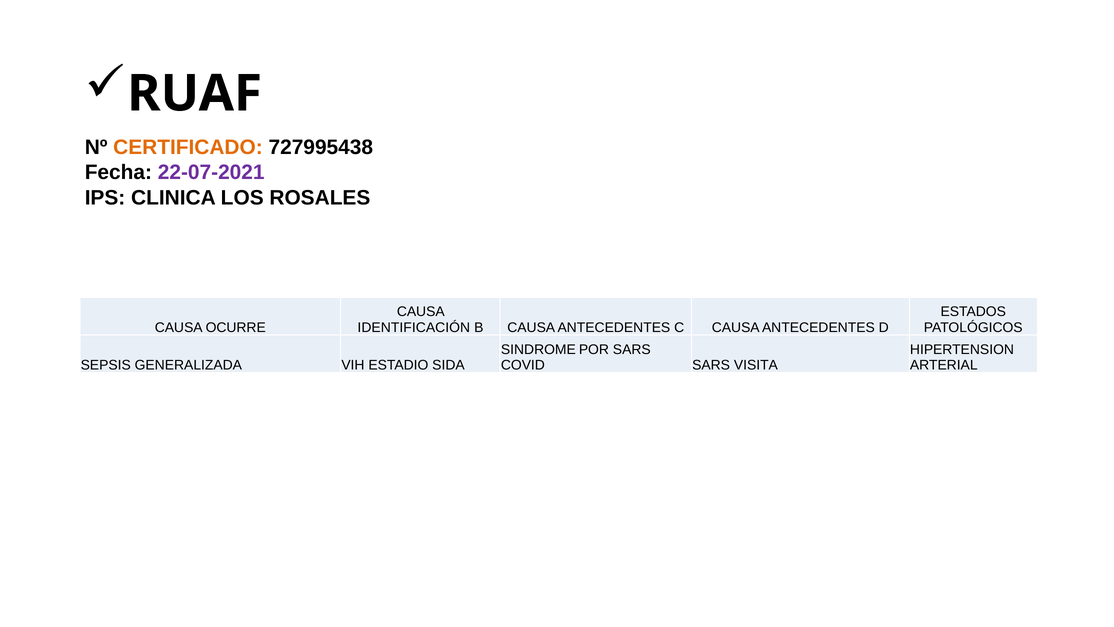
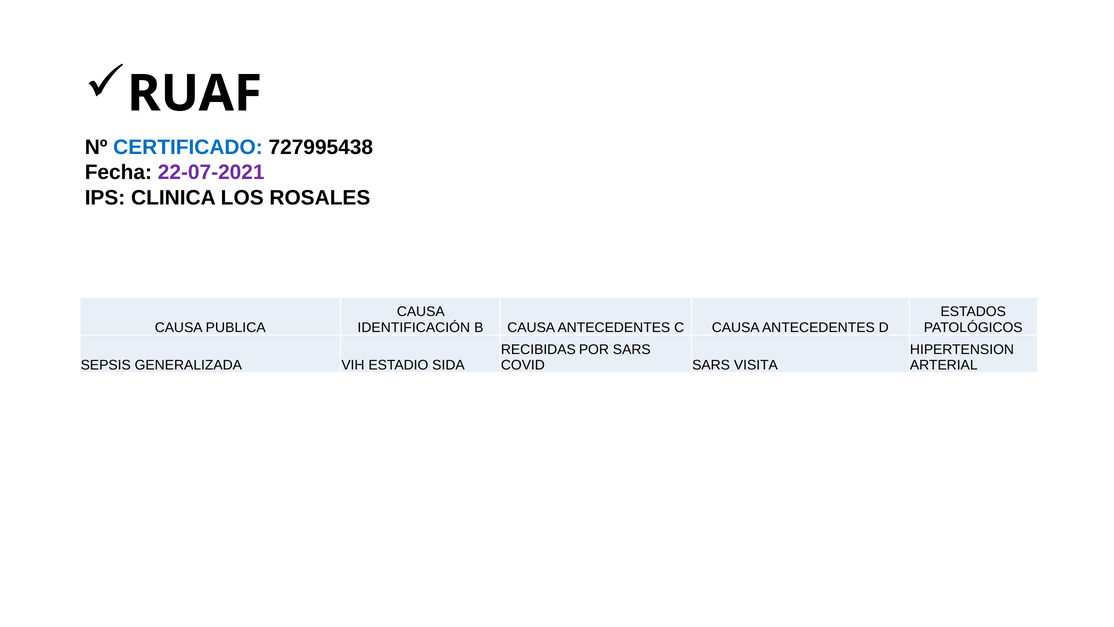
CERTIFICADO colour: orange -> blue (188, 147)
OCURRE: OCURRE -> PUBLICA (236, 327)
SINDROME: SINDROME -> RECIBIDAS (538, 349)
